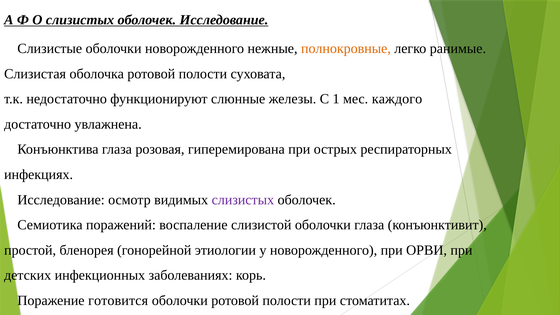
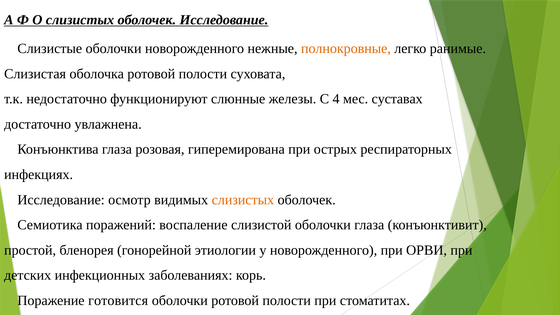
1: 1 -> 4 (336, 99)
каждого: каждого -> суставах (397, 99)
слизистых colour: purple -> orange (243, 200)
